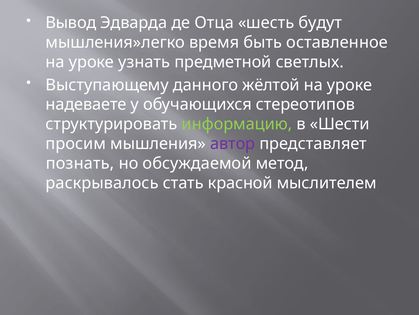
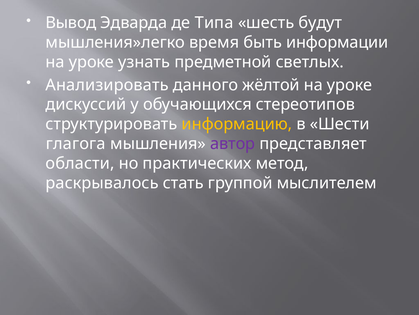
Отца: Отца -> Типа (214, 23)
оставленное: оставленное -> информации (337, 42)
Выступающему: Выступающему -> Анализировать (107, 85)
надеваете: надеваете -> дискуссий (86, 104)
информацию colour: light green -> yellow (237, 124)
просим: просим -> глагога (76, 143)
познать: познать -> области (80, 163)
обсуждаемой: обсуждаемой -> практических (197, 163)
красной: красной -> группой (240, 183)
